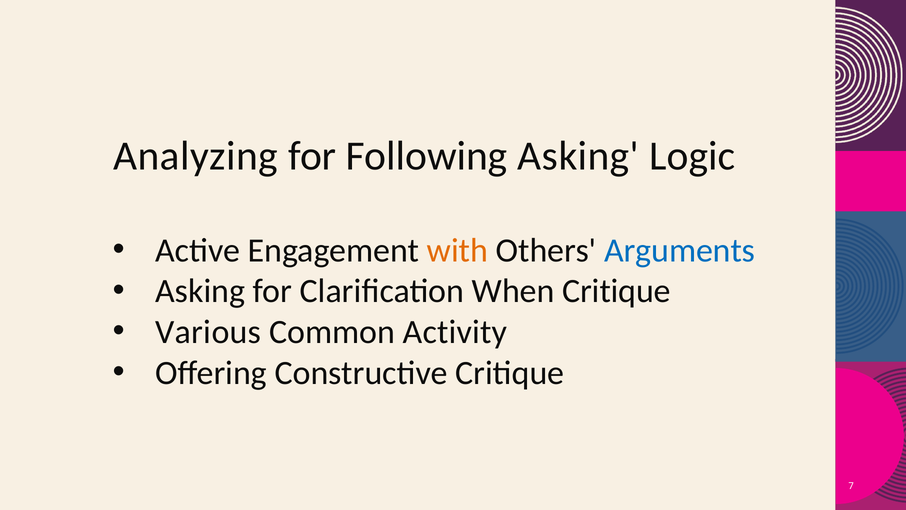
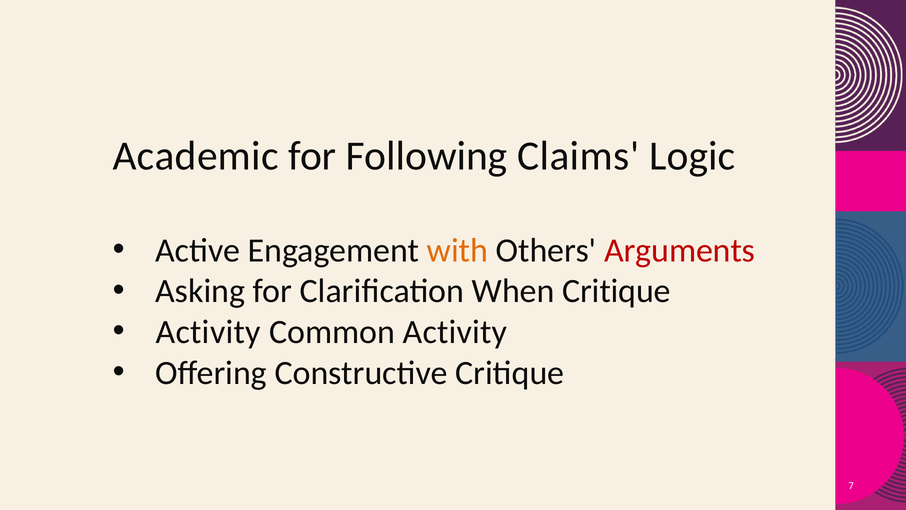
Analyzing: Analyzing -> Academic (196, 156)
Following Asking: Asking -> Claims (578, 156)
Arguments colour: blue -> red (680, 250)
Various: Various -> Activity (208, 332)
